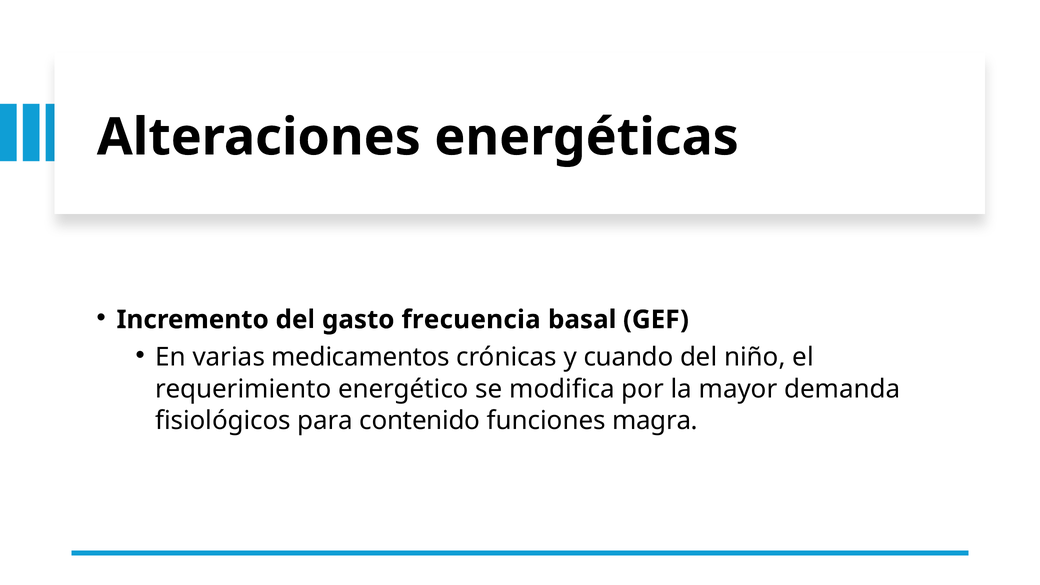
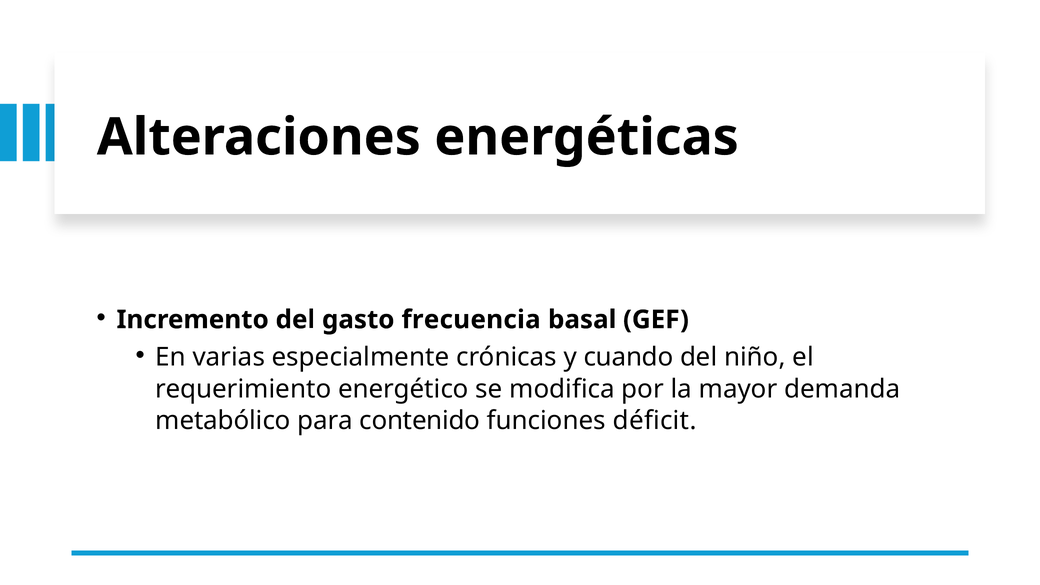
medicamentos: medicamentos -> especialmente (360, 357)
fisiológicos: fisiológicos -> metabólico (223, 421)
magra: magra -> déficit (655, 421)
